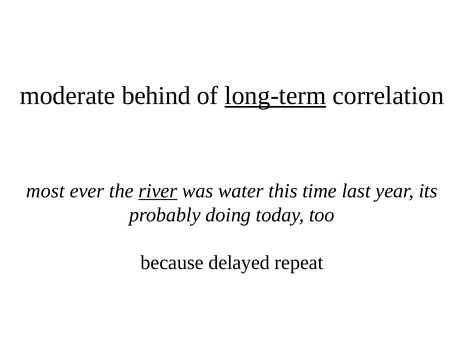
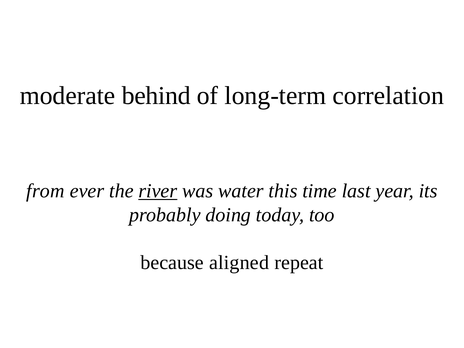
long-term underline: present -> none (275, 96)
most: most -> from (45, 191)
delayed: delayed -> aligned (239, 263)
